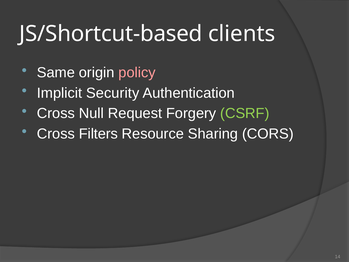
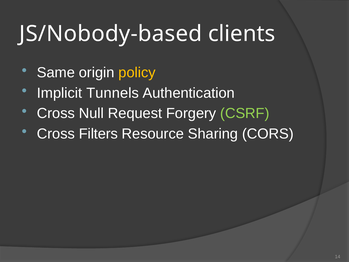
JS/Shortcut-based: JS/Shortcut-based -> JS/Nobody-based (111, 34)
policy colour: pink -> yellow (137, 73)
Security: Security -> Tunnels (113, 93)
